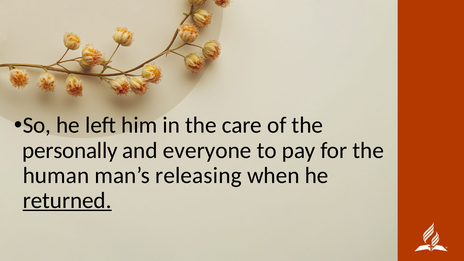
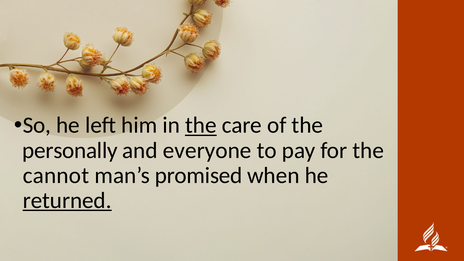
the underline: none -> present (201, 125)
human: human -> cannot (56, 175)
releasing: releasing -> promised (199, 175)
